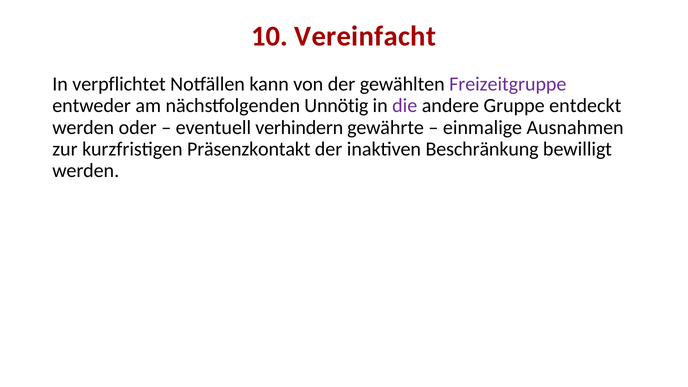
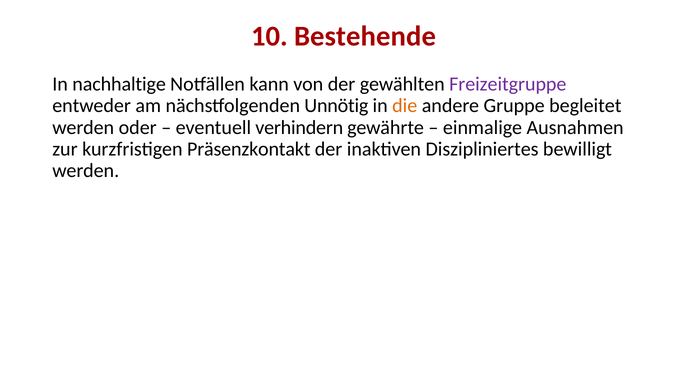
Vereinfacht: Vereinfacht -> Bestehende (365, 36)
verpflichtet: verpflichtet -> nachhaltige (119, 84)
die colour: purple -> orange (405, 106)
entdeckt: entdeckt -> begleitet (585, 106)
Beschränkung: Beschränkung -> Diszipliniertes (482, 149)
